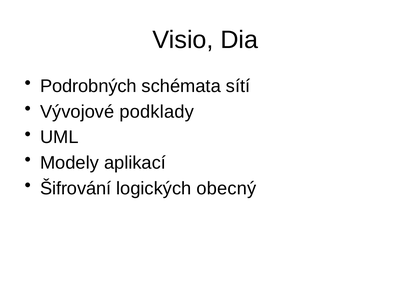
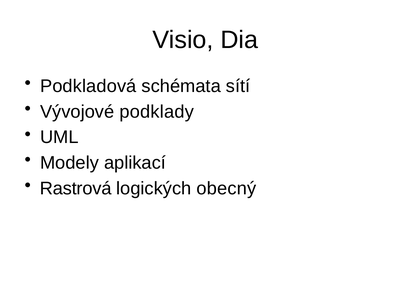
Podrobných: Podrobných -> Podkladová (88, 86)
Šifrování: Šifrování -> Rastrová (76, 189)
